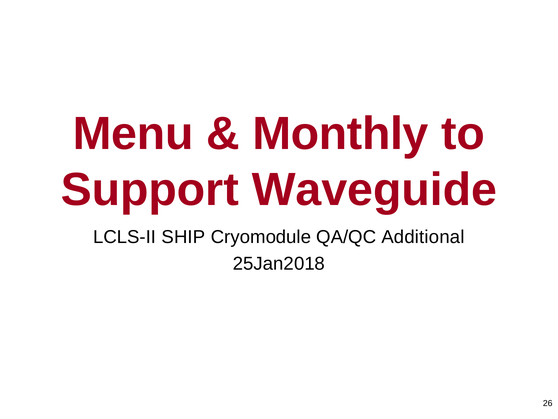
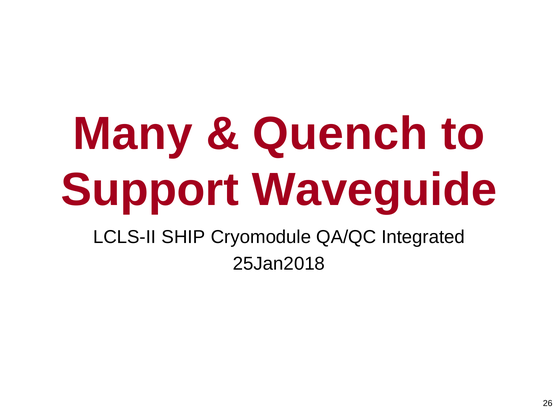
Menu: Menu -> Many (133, 134)
Monthly: Monthly -> Quench (340, 134)
Additional: Additional -> Integrated (423, 237)
